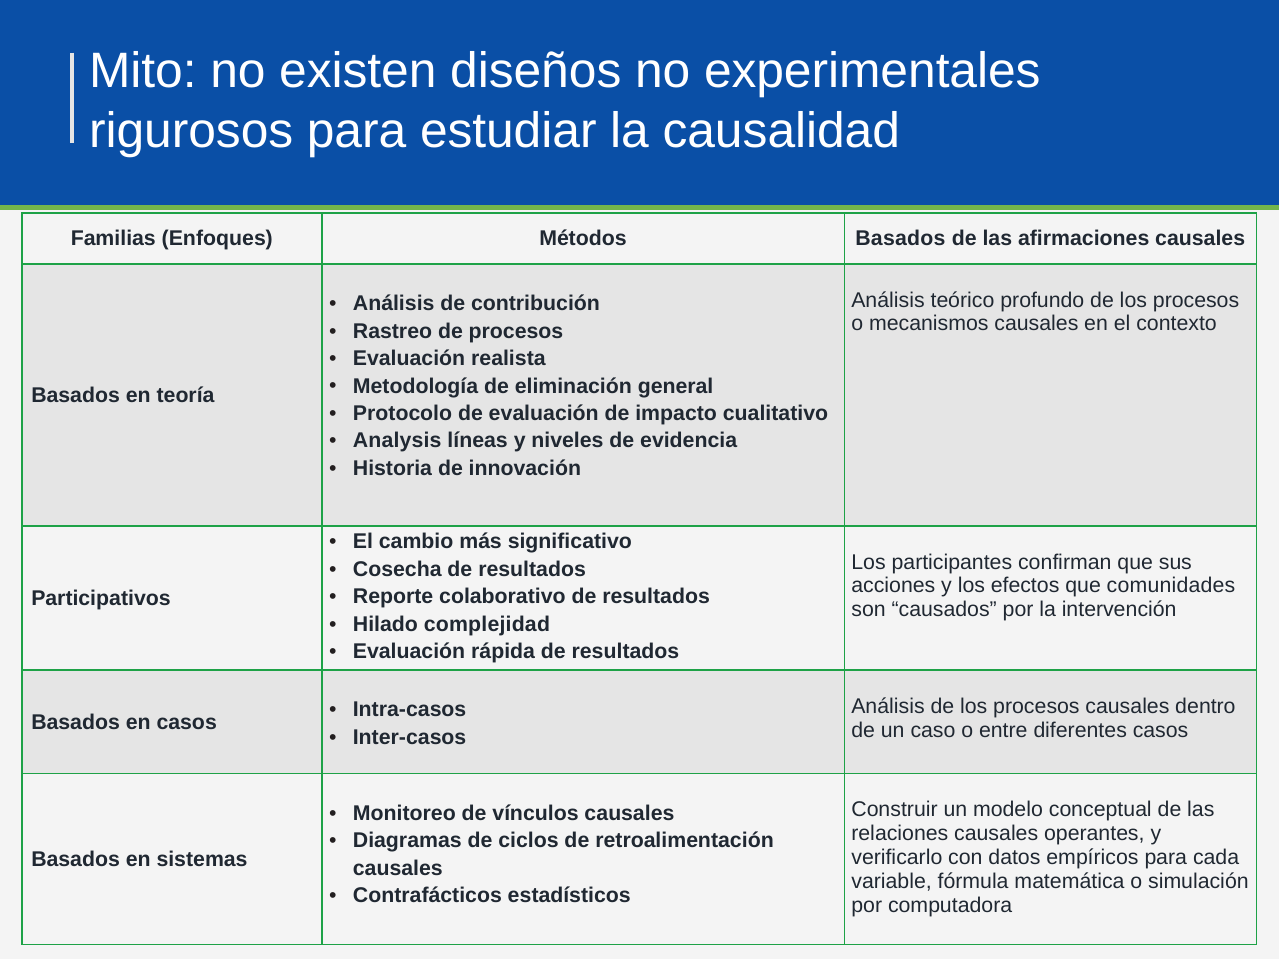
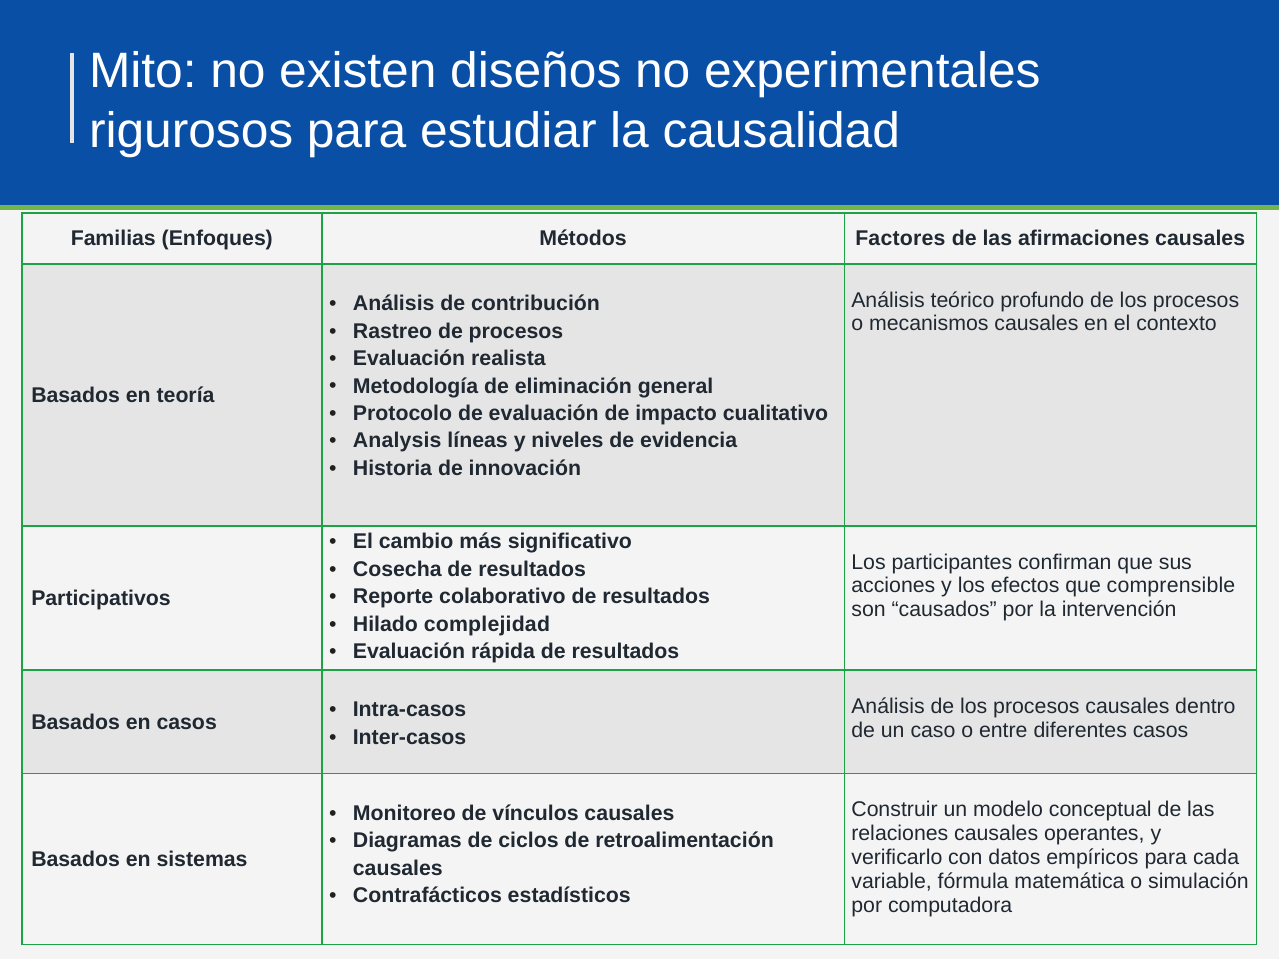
Métodos Basados: Basados -> Factores (900, 239)
comunidades: comunidades -> comprensible (1171, 586)
